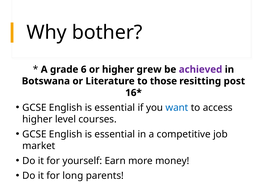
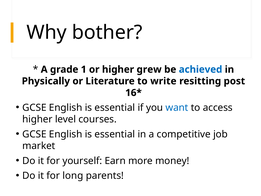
6: 6 -> 1 (84, 69)
achieved colour: purple -> blue (201, 69)
Botswana: Botswana -> Physically (46, 81)
those: those -> write (163, 81)
